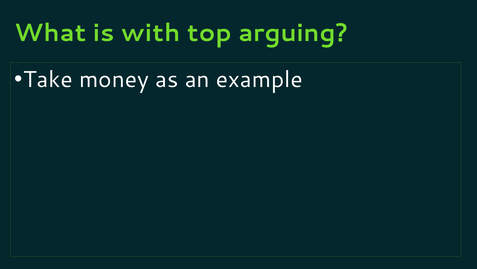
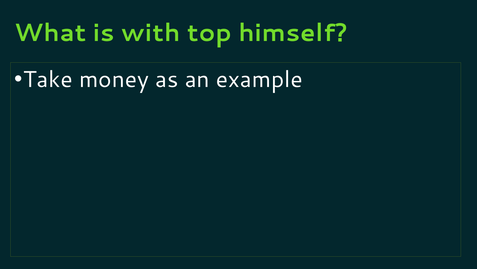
arguing: arguing -> himself (293, 33)
